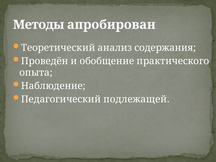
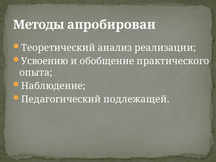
содержания: содержания -> реализации (165, 48)
Проведён: Проведён -> Усвоению (45, 61)
